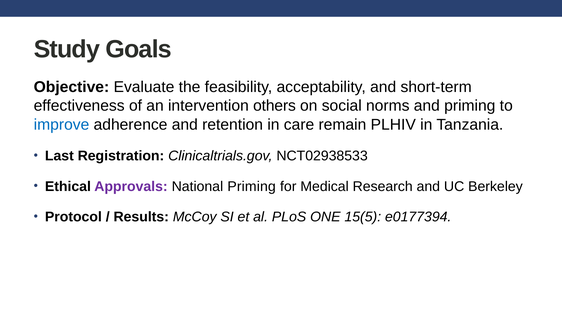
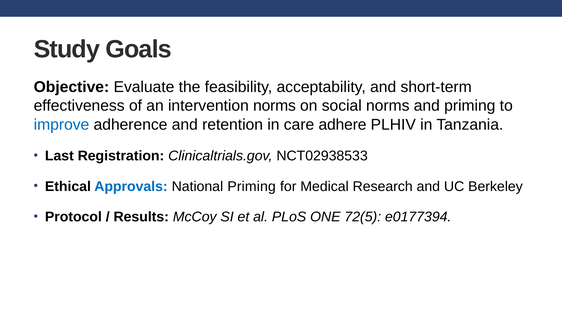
intervention others: others -> norms (274, 106)
remain: remain -> adhere (342, 125)
Approvals colour: purple -> blue (131, 187)
15(5: 15(5 -> 72(5 (363, 217)
